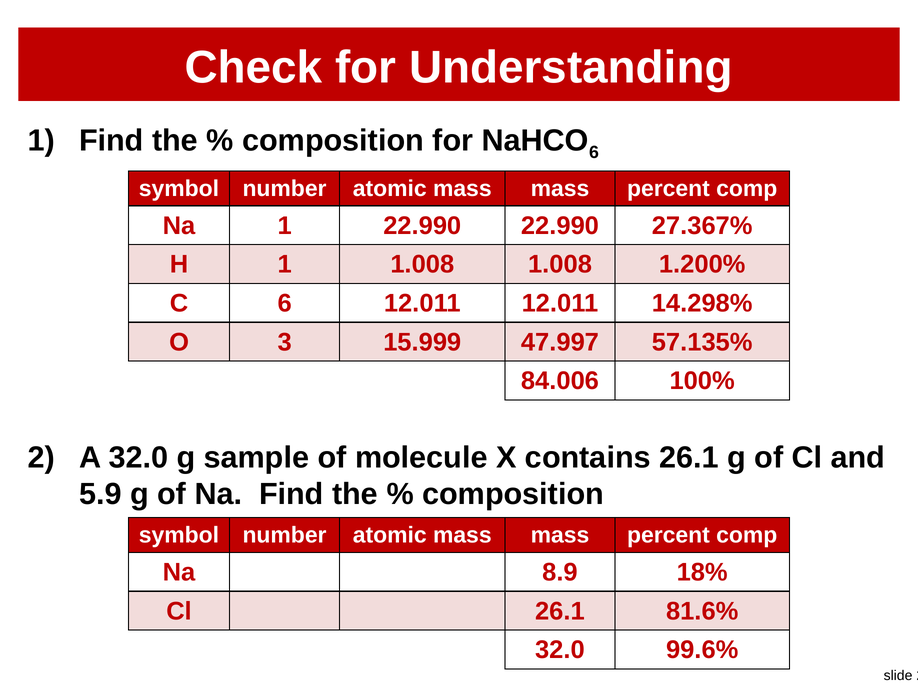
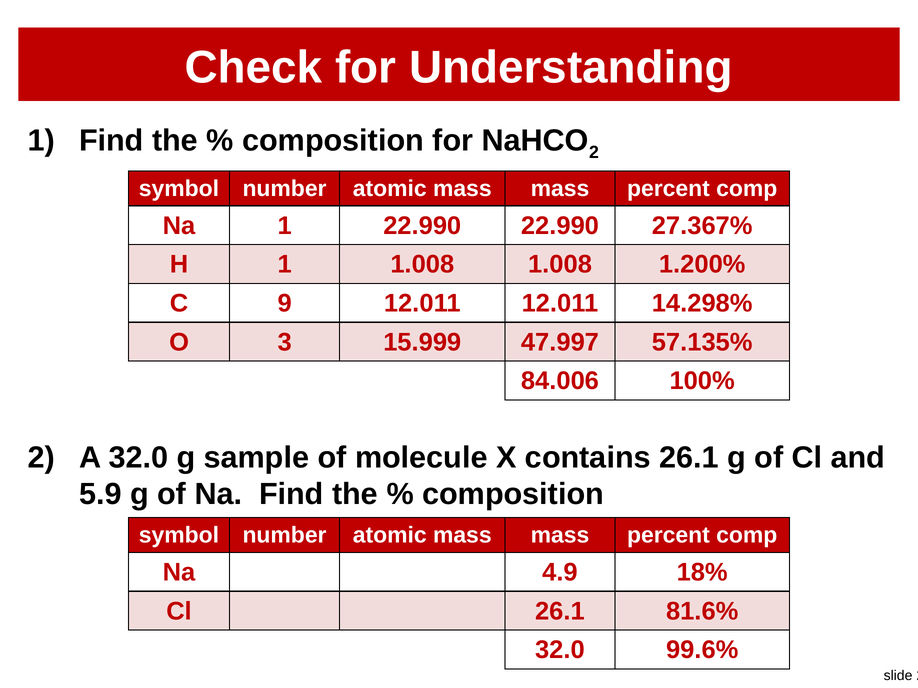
6: 6 -> 2 (594, 153)
C 6: 6 -> 9 (285, 304)
8.9: 8.9 -> 4.9 (560, 573)
